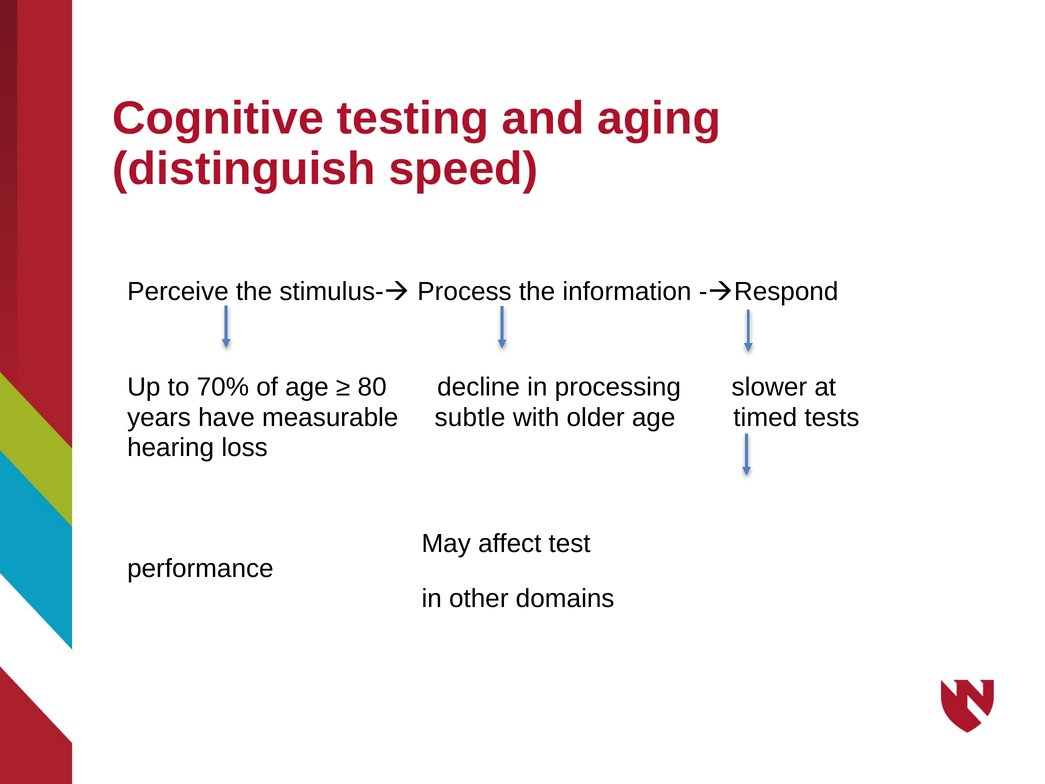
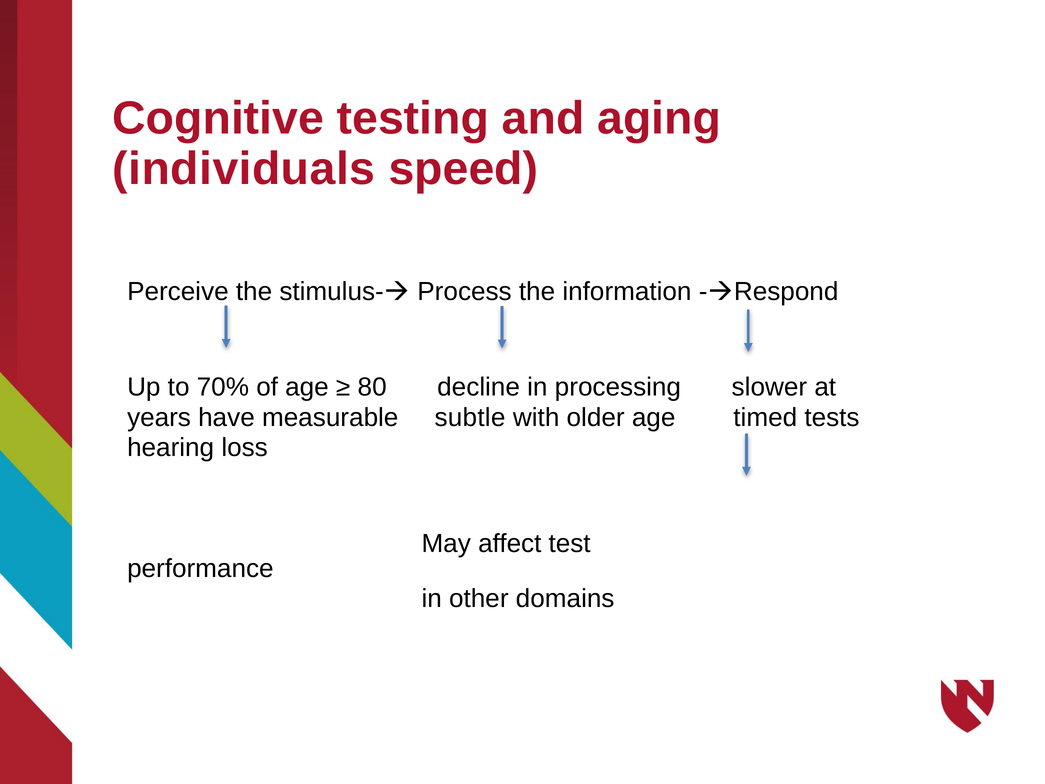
distinguish: distinguish -> individuals (244, 169)
